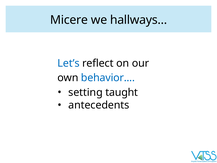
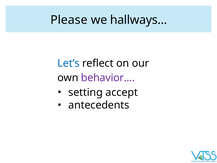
Micere: Micere -> Please (69, 20)
behavior colour: blue -> purple (108, 78)
taught: taught -> accept (122, 92)
